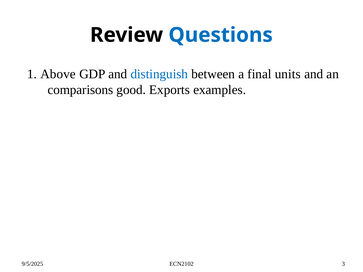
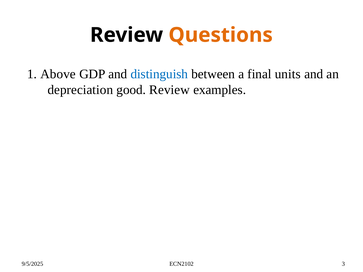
Questions colour: blue -> orange (221, 35)
comparisons: comparisons -> depreciation (80, 90)
good Exports: Exports -> Review (170, 90)
